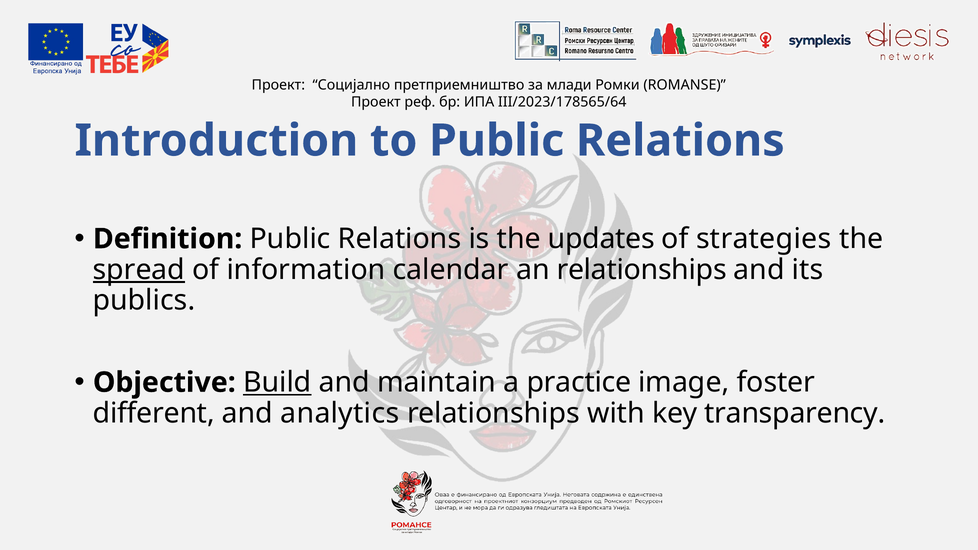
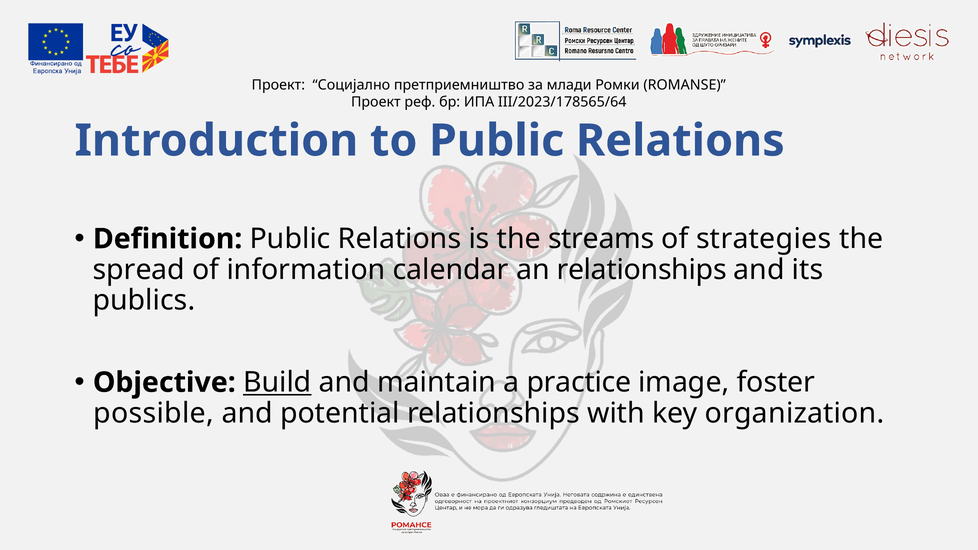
updates: updates -> streams (601, 239)
spread underline: present -> none (139, 270)
different: different -> possible (154, 413)
analytics: analytics -> potential (340, 413)
transparency: transparency -> organization (795, 413)
